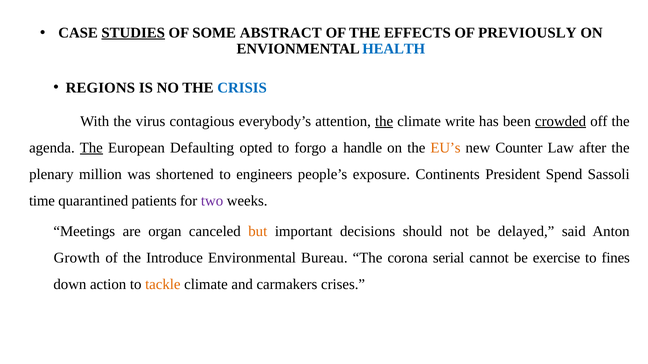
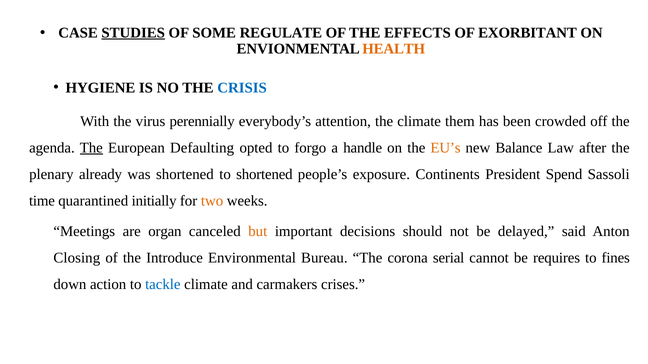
ABSTRACT: ABSTRACT -> REGULATE (281, 33)
PREVIOUSLY: PREVIOUSLY -> EXORBITANT (527, 33)
HEALTH colour: blue -> orange (394, 49)
REGIONS: REGIONS -> HYGIENE (100, 88)
contagious: contagious -> perennially (202, 121)
the underline: present -> none (384, 121)
write: write -> them (460, 121)
crowded underline: present -> none (561, 121)
Counter: Counter -> Balance (519, 148)
million: million -> already (101, 175)
to engineers: engineers -> shortened (264, 175)
patients: patients -> initially (154, 201)
two colour: purple -> orange (212, 201)
Growth: Growth -> Closing (77, 258)
exercise: exercise -> requires (557, 258)
tackle colour: orange -> blue (163, 285)
